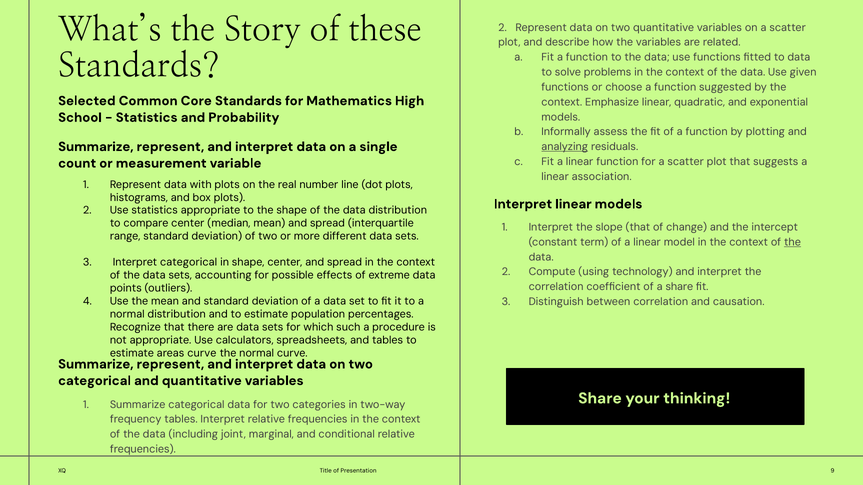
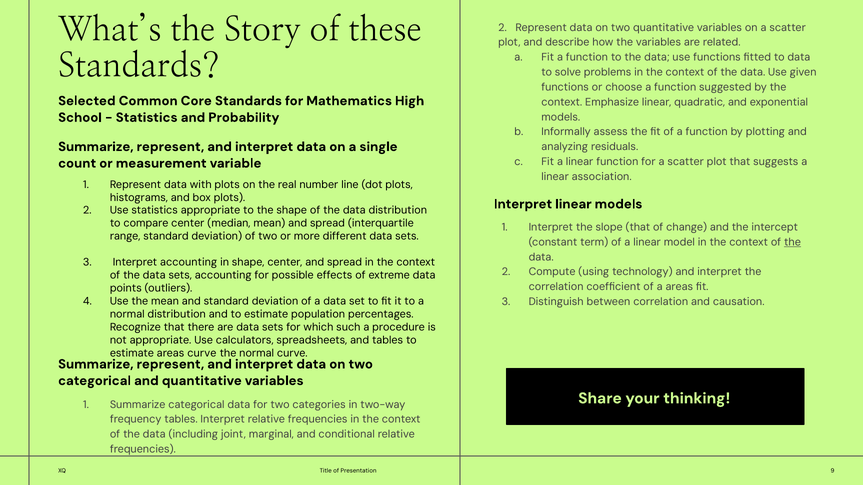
analyzing underline: present -> none (565, 147)
Interpret categorical: categorical -> accounting (189, 263)
a share: share -> areas (679, 287)
